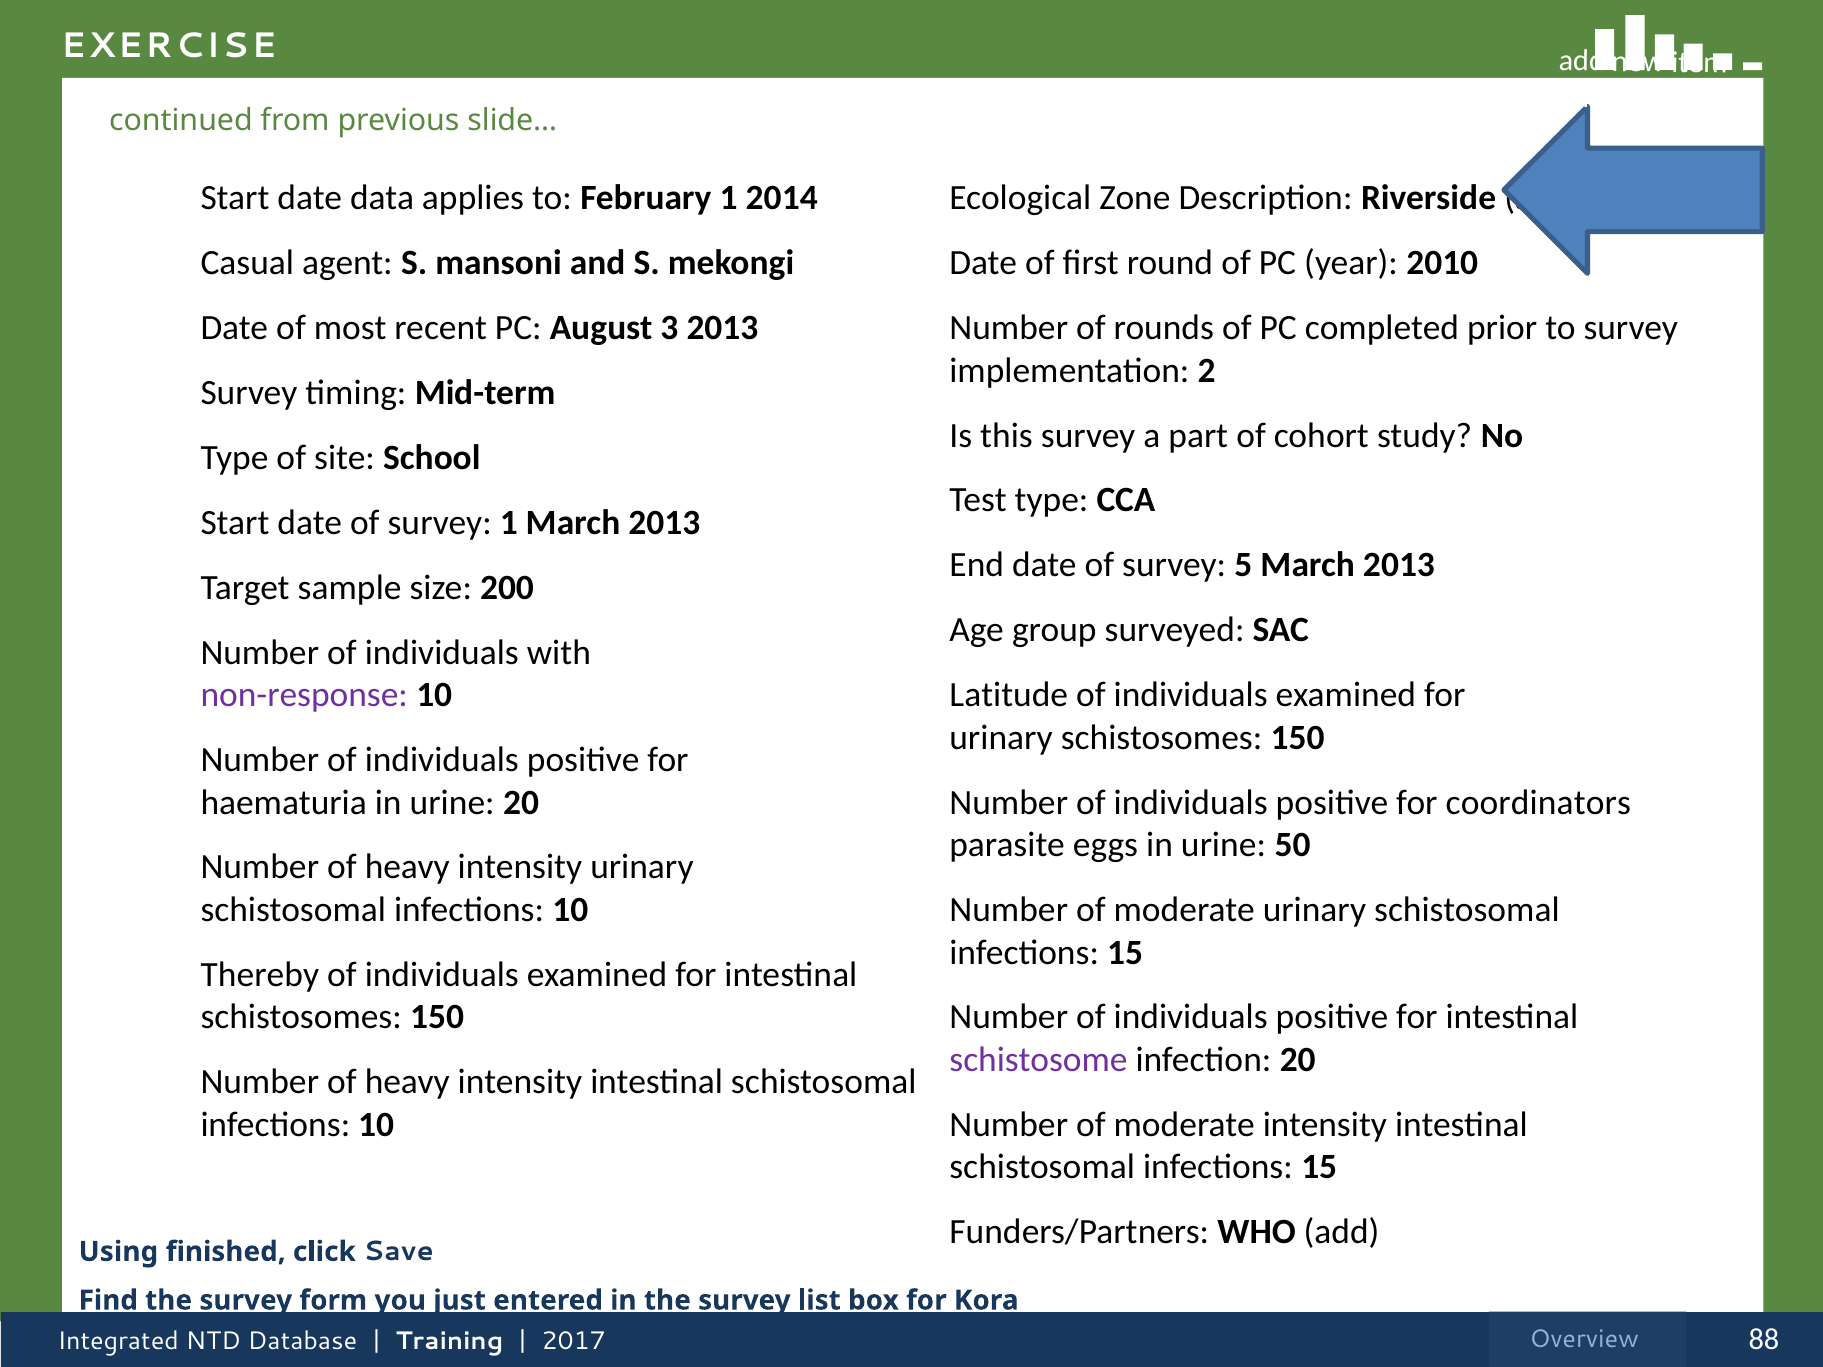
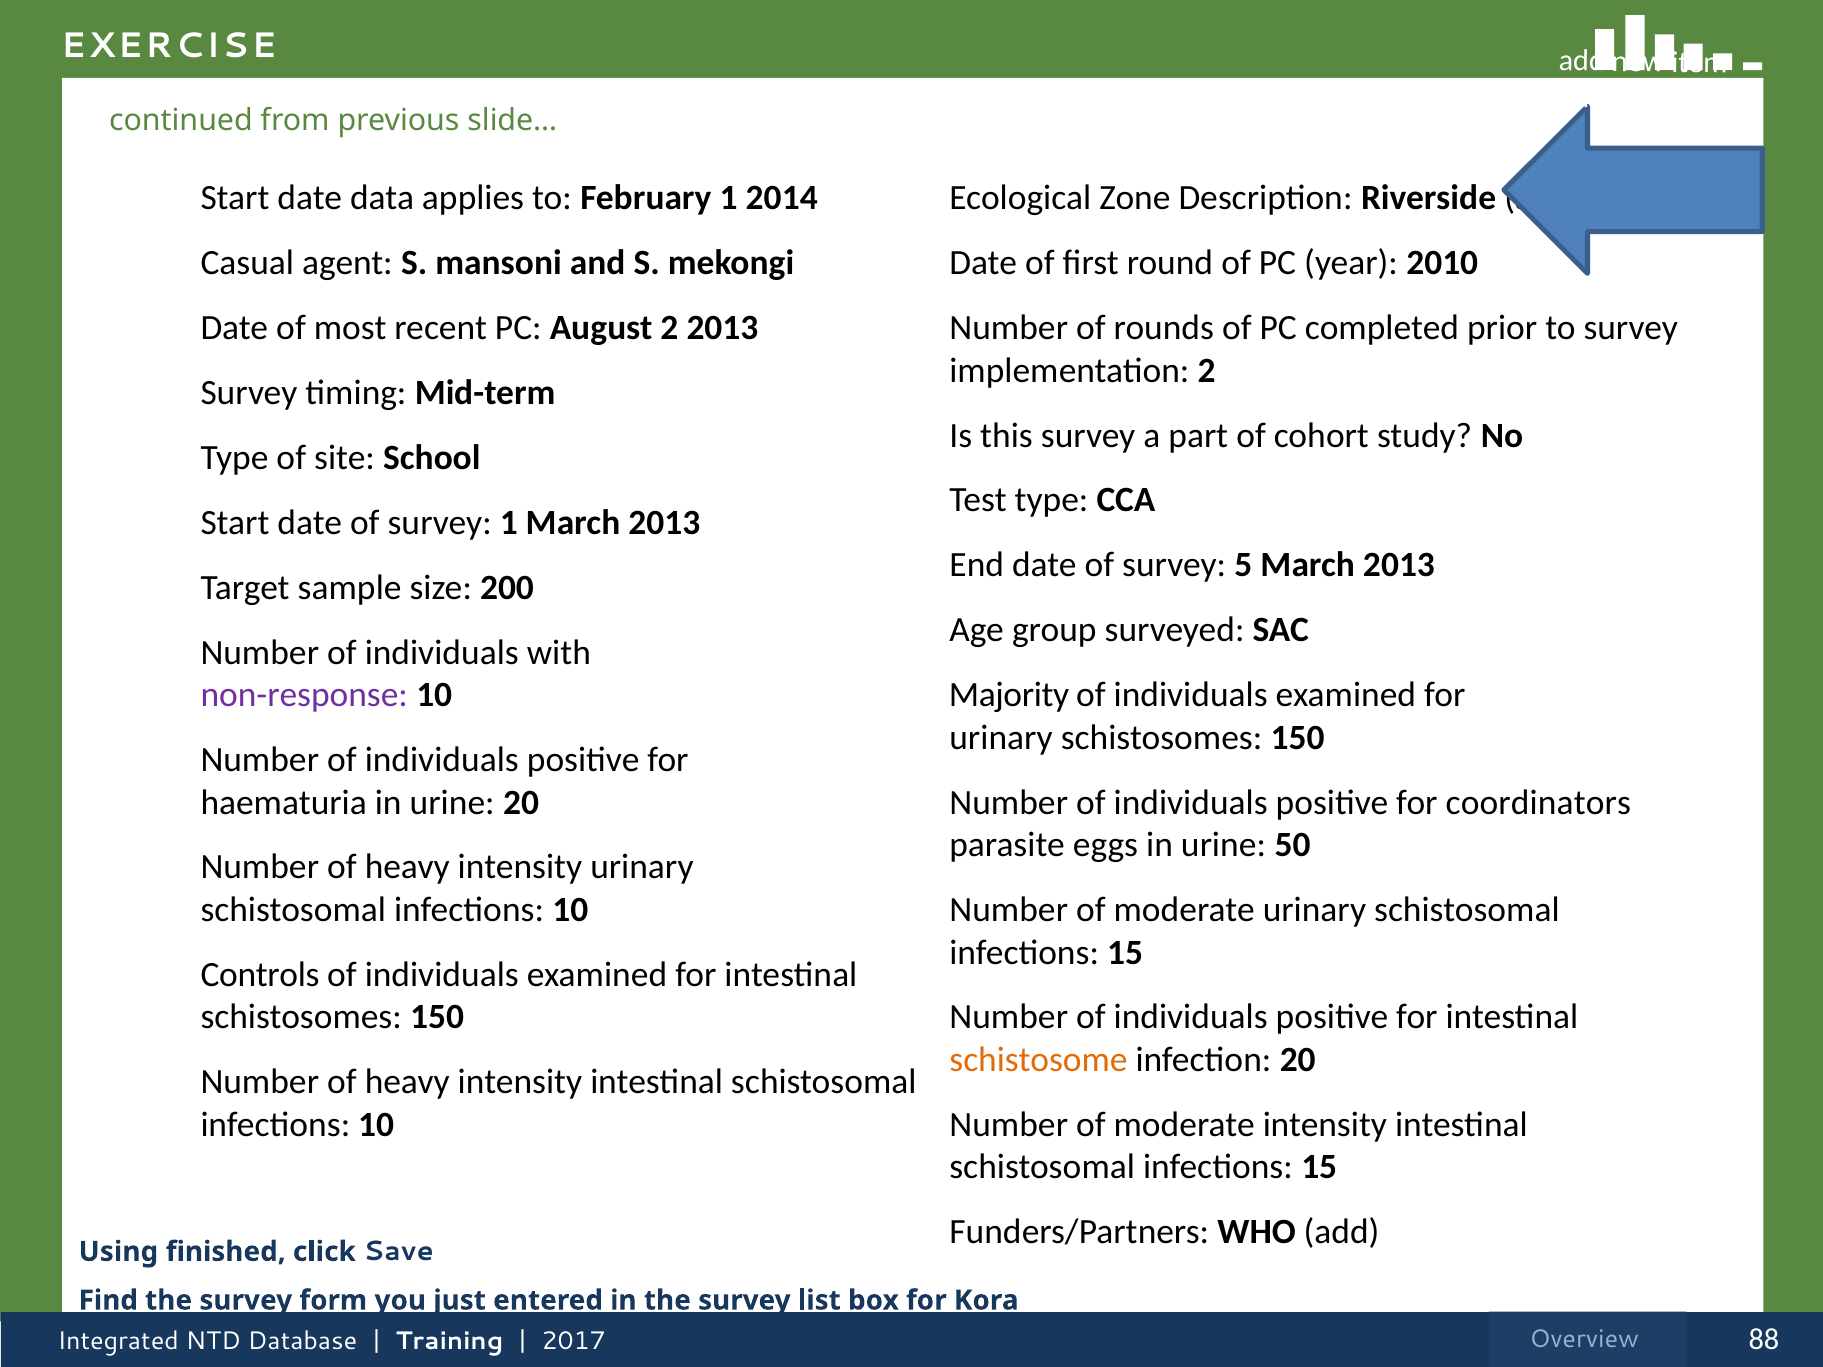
August 3: 3 -> 2 (669, 328)
Latitude: Latitude -> Majority (1009, 695)
Thereby: Thereby -> Controls (260, 975)
schistosome colour: purple -> orange (1038, 1060)
